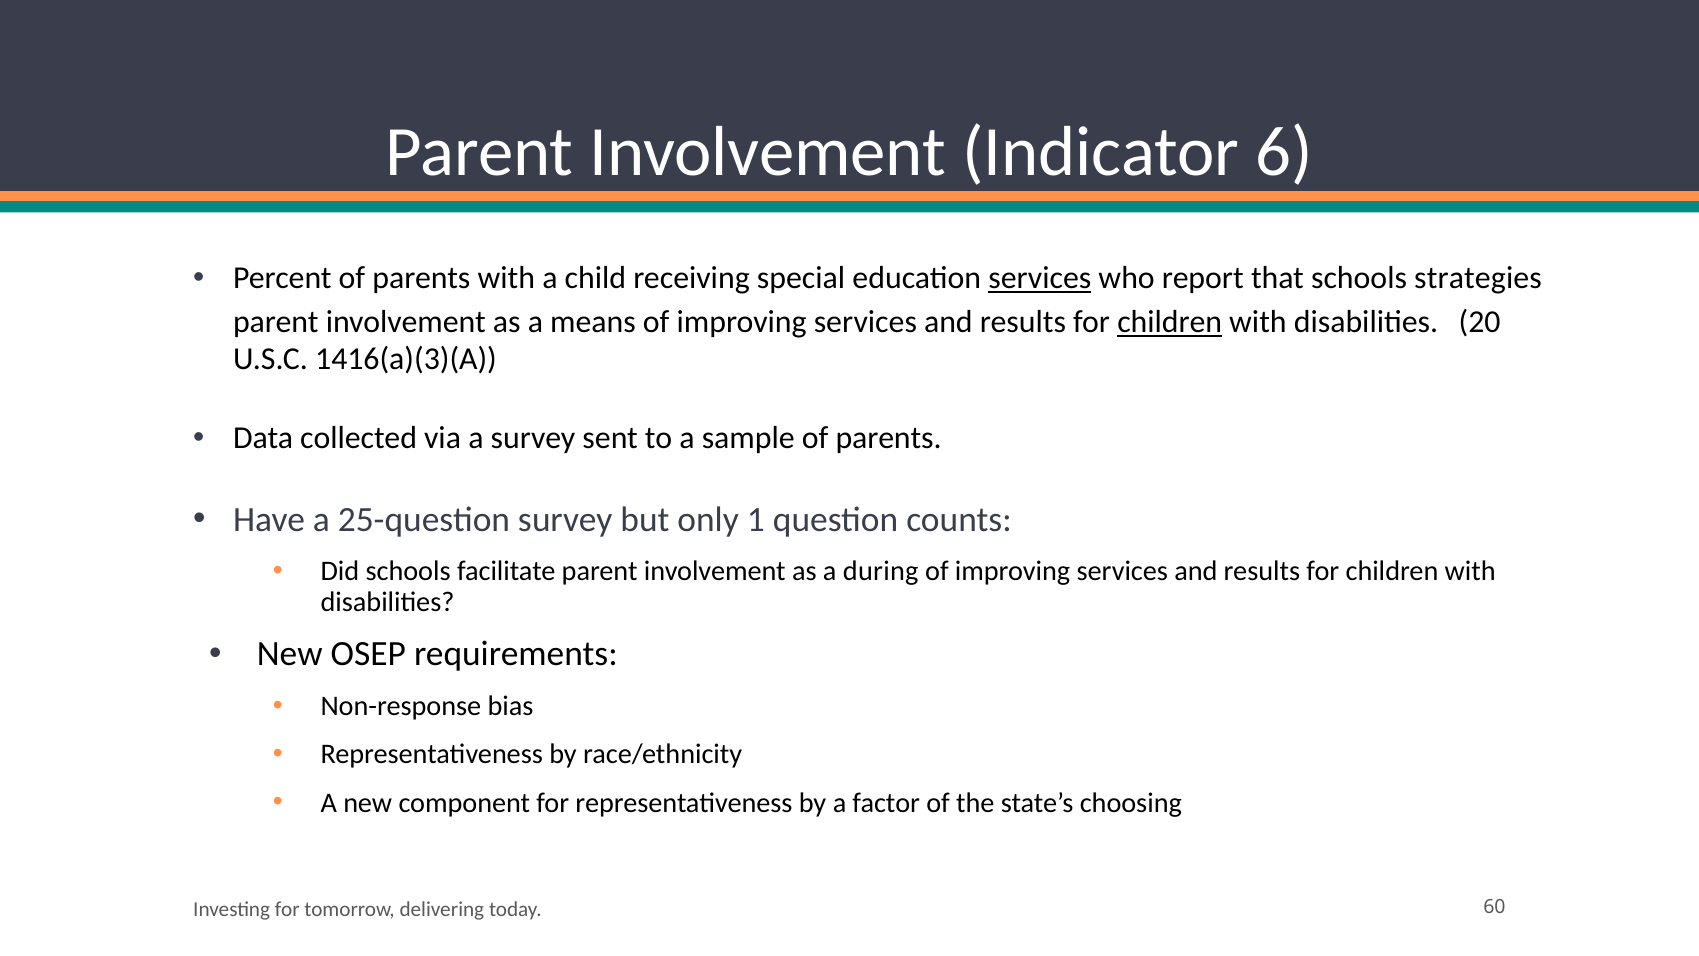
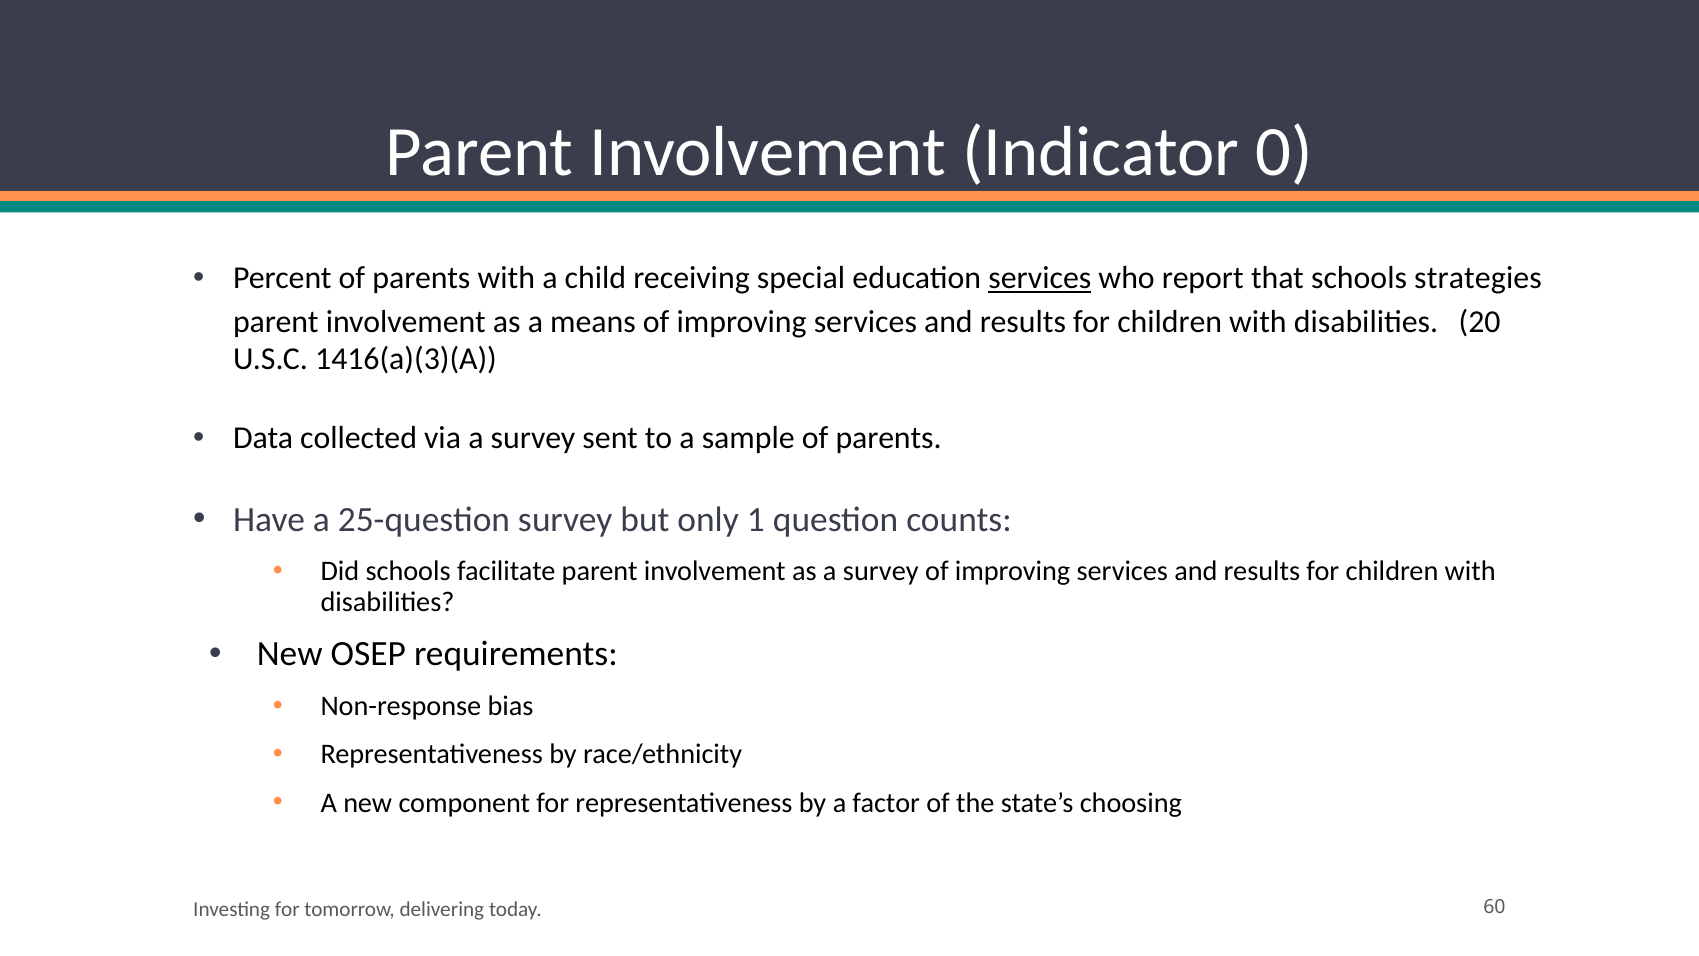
6: 6 -> 0 (1284, 152)
children underline: present -> none (1170, 322)
as a during: during -> survey (881, 571)
